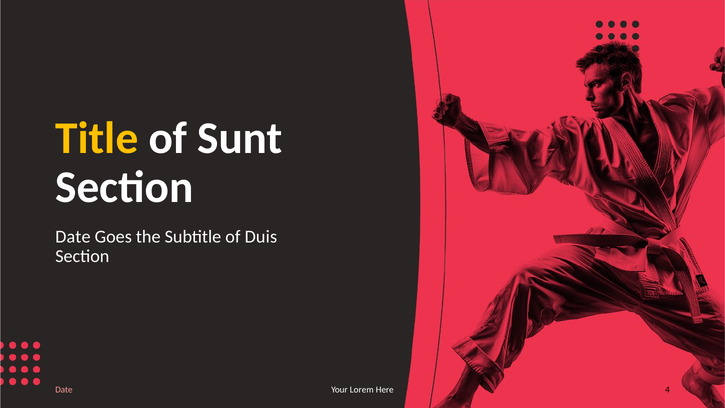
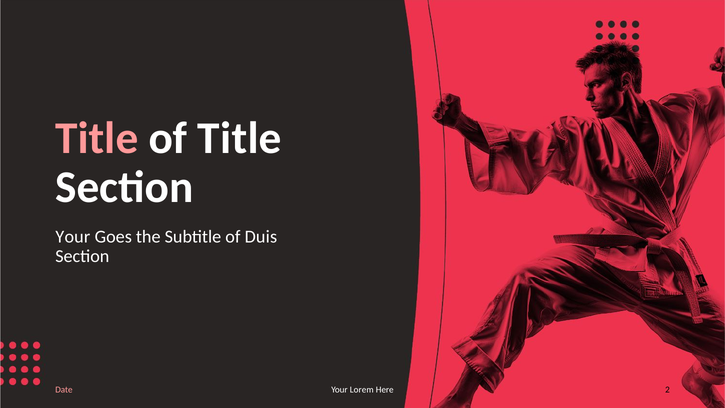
Title colour: yellow -> pink (97, 138)
of Sunt: Sunt -> Title (240, 138)
Date: Date -> Your (73, 236)
4: 4 -> 2 (667, 389)
